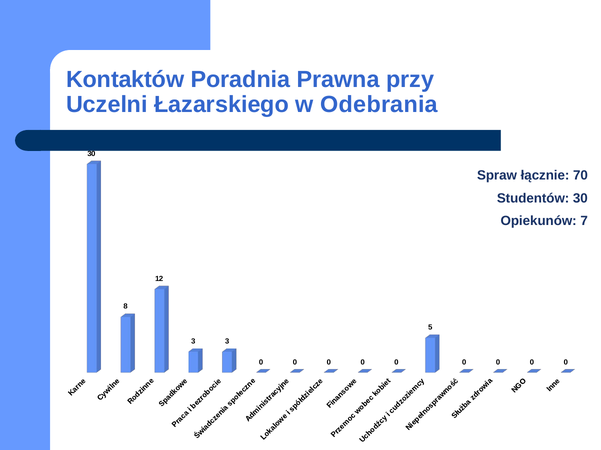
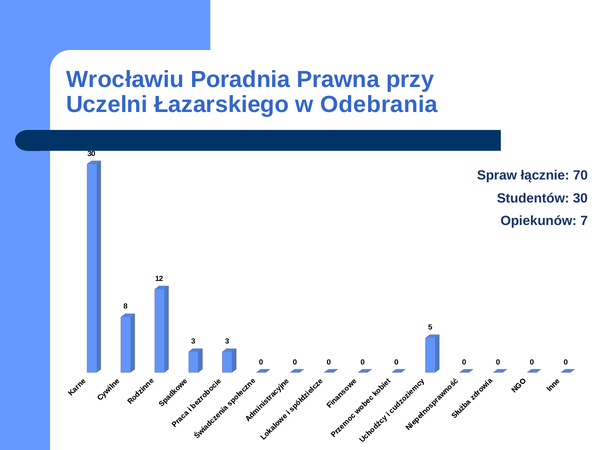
Kontaktów: Kontaktów -> Wrocławiu (125, 80)
